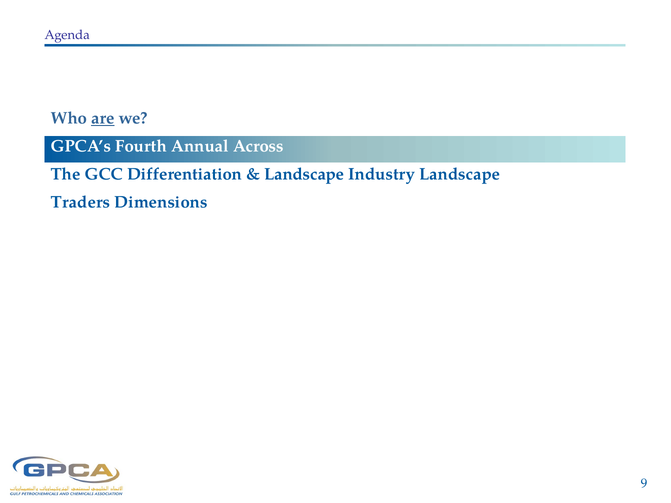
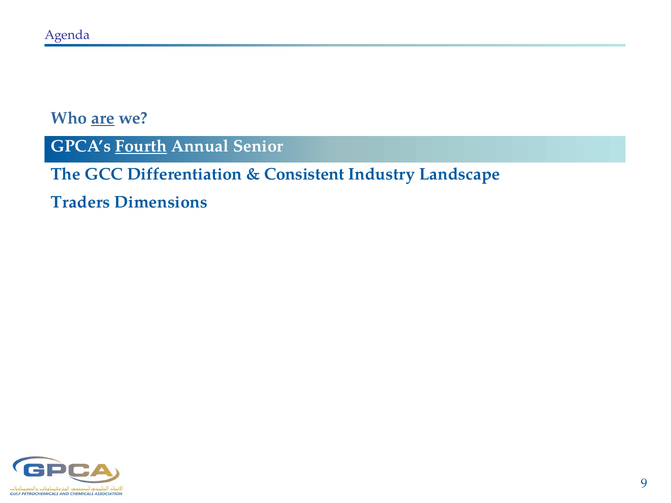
Fourth underline: none -> present (141, 146)
Across: Across -> Senior (258, 146)
Landscape: Landscape -> Consistent (304, 174)
